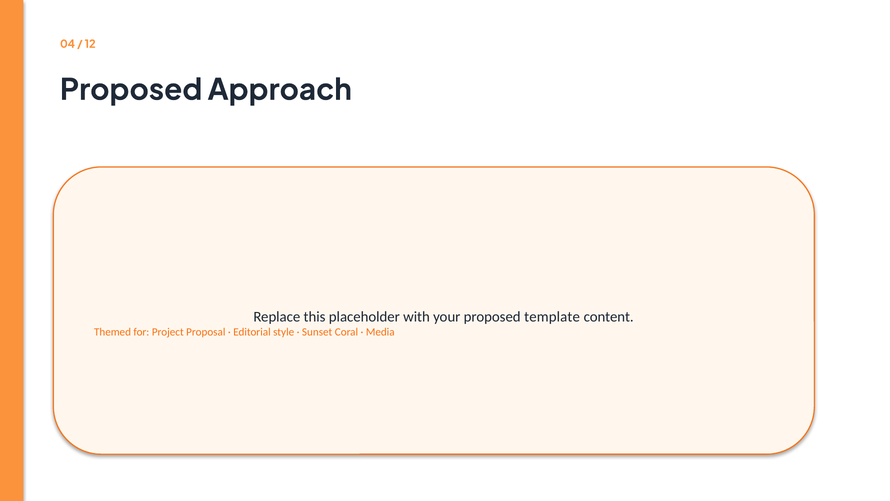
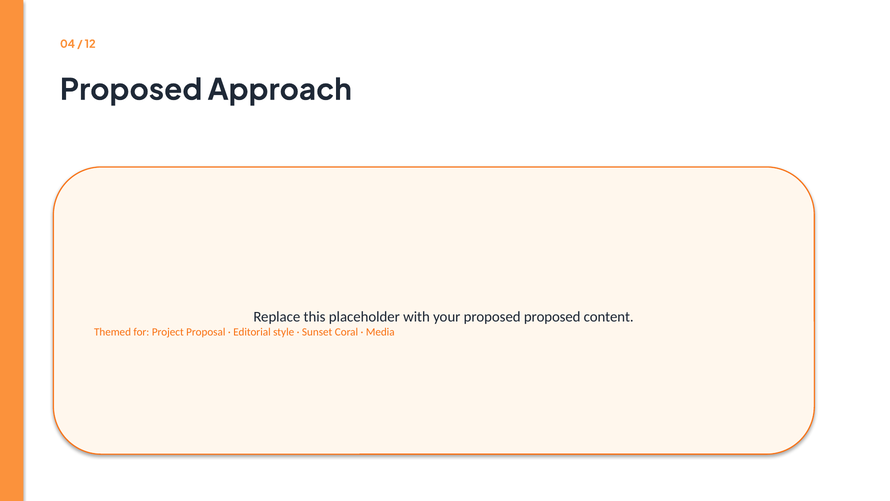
proposed template: template -> proposed (552, 316)
